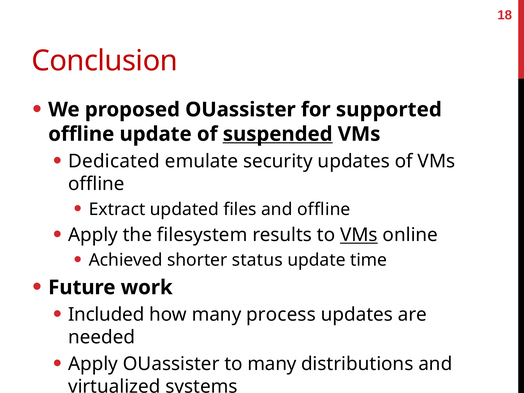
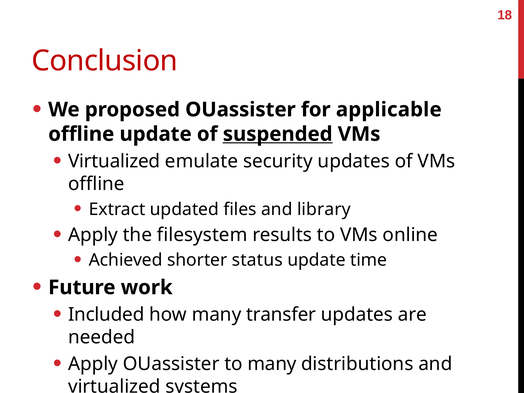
supported: supported -> applicable (389, 110)
Dedicated: Dedicated -> Virtualized (114, 161)
and offline: offline -> library (324, 209)
VMs underline: present -> none (359, 235)
process: process -> transfer (281, 315)
